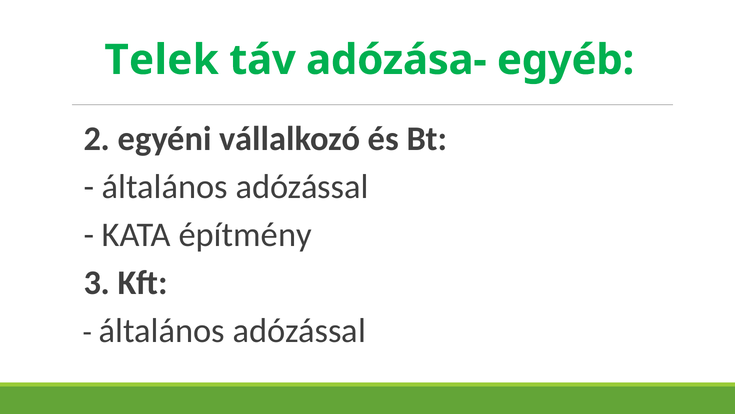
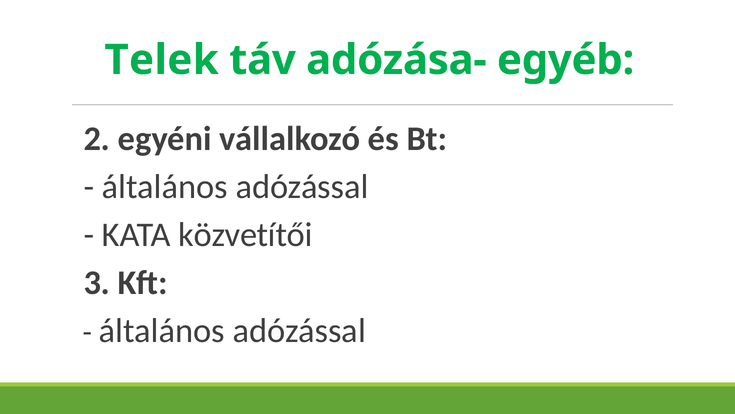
építmény: építmény -> közvetítői (245, 234)
